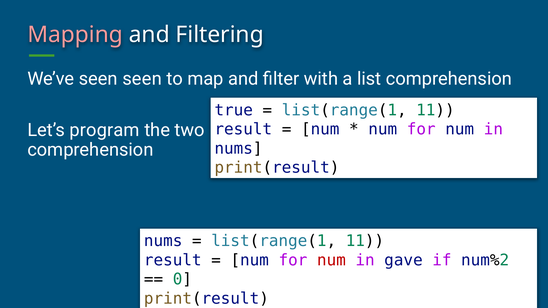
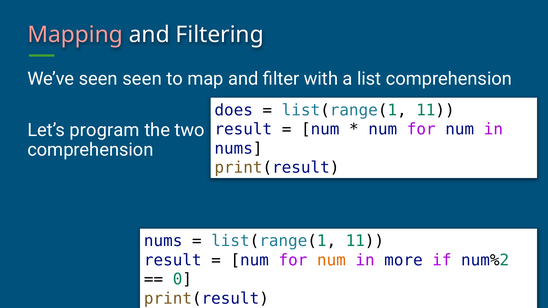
true: true -> does (234, 110)
num colour: red -> orange (331, 260)
gave: gave -> more (403, 260)
